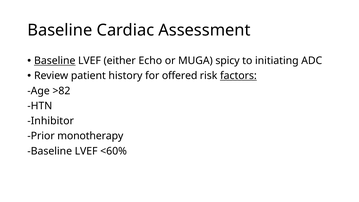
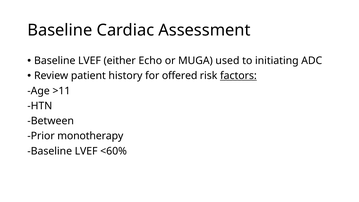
Baseline underline: present -> none (55, 61)
spicy: spicy -> used (227, 61)
>82: >82 -> >11 (61, 91)
Inhibitor: Inhibitor -> Between (51, 121)
